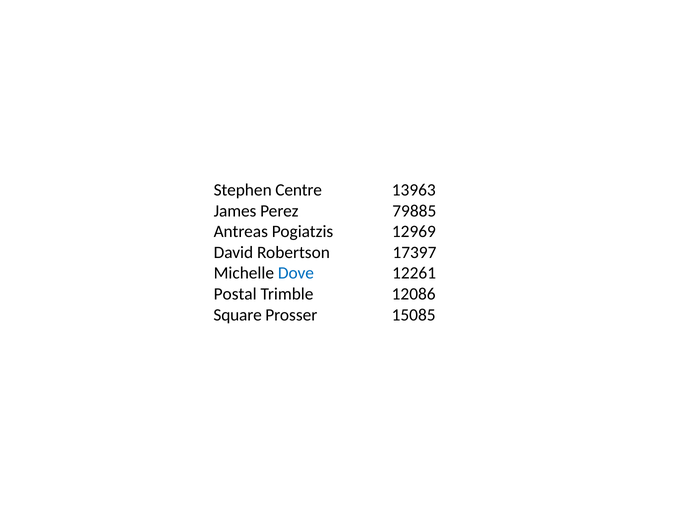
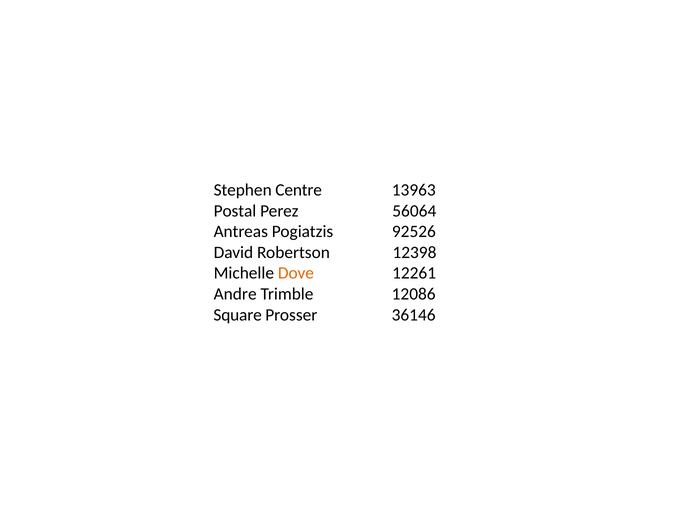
James: James -> Postal (235, 211)
79885: 79885 -> 56064 (414, 211)
12969: 12969 -> 92526 (414, 232)
17397: 17397 -> 12398 (414, 253)
Dove colour: blue -> orange (296, 273)
Postal: Postal -> Andre (235, 294)
15085: 15085 -> 36146 (414, 315)
